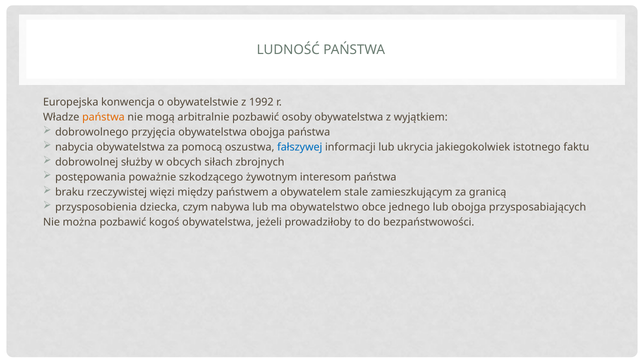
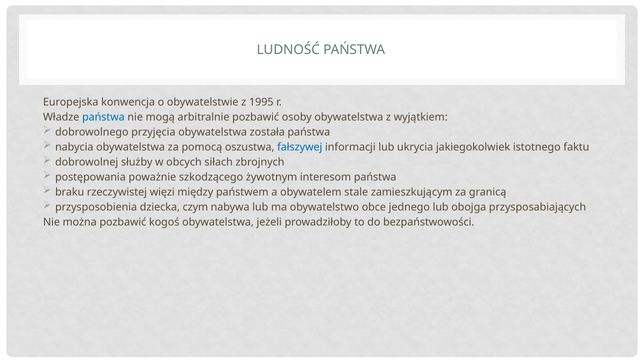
1992: 1992 -> 1995 (261, 102)
państwa colour: orange -> blue (103, 117)
obywatelstwa obojga: obojga -> została (267, 132)
